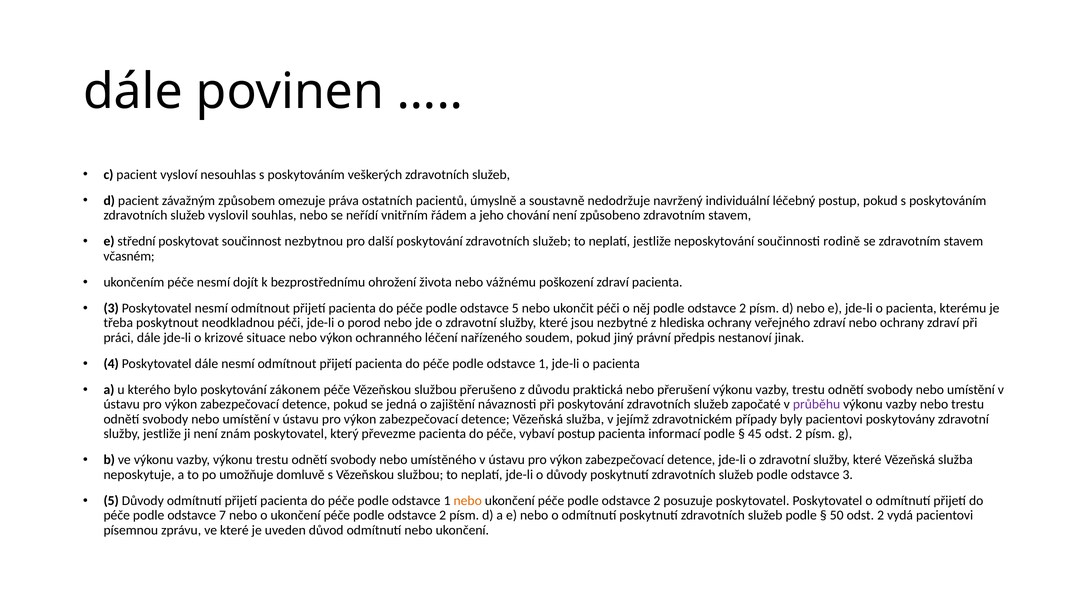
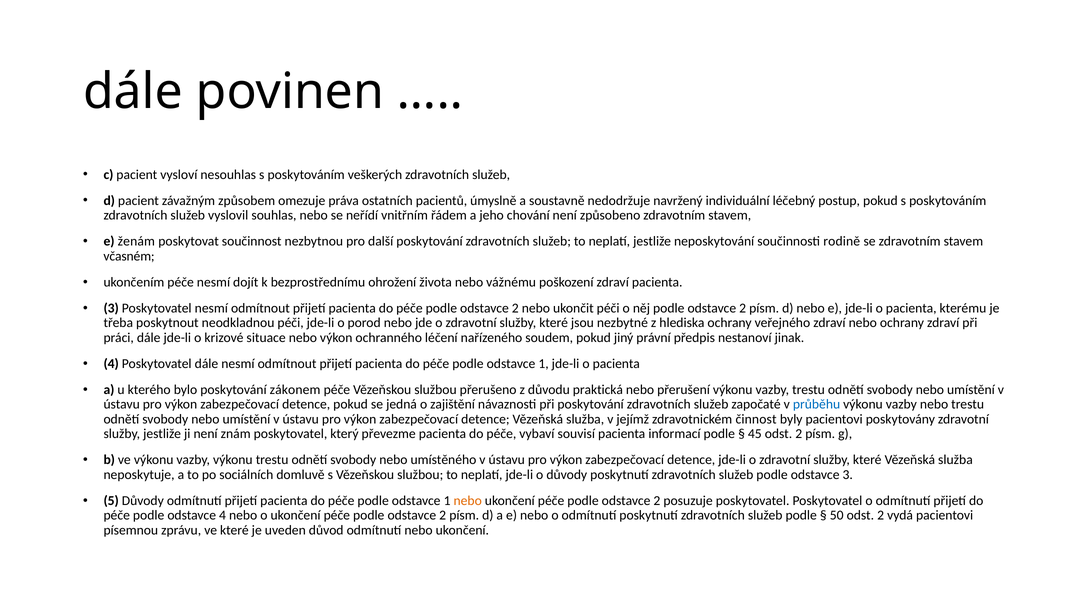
střední: střední -> ženám (136, 241)
5: 5 -> 2 (515, 308)
průběhu colour: purple -> blue (817, 405)
případy: případy -> činnost (756, 419)
vybaví postup: postup -> souvisí (576, 434)
umožňuje: umožňuje -> sociálních (246, 475)
odstavce 7: 7 -> 4 (223, 516)
